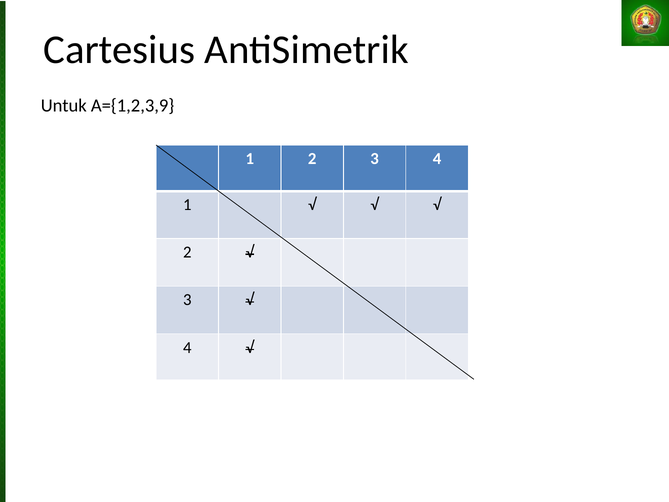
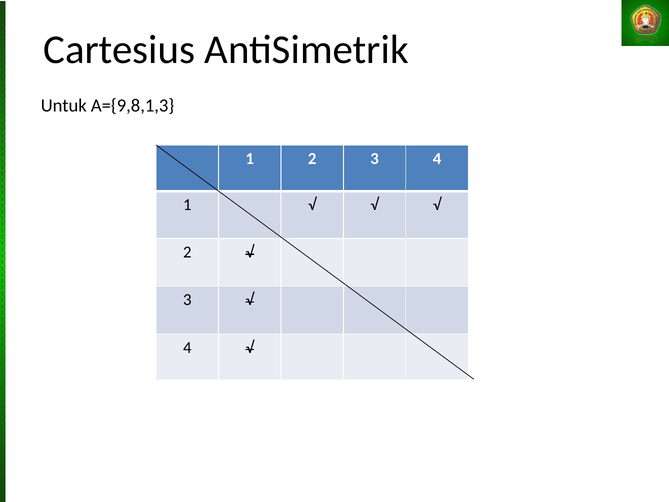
A={1,2,3,9: A={1,2,3,9 -> A={9,8,1,3 (133, 106)
